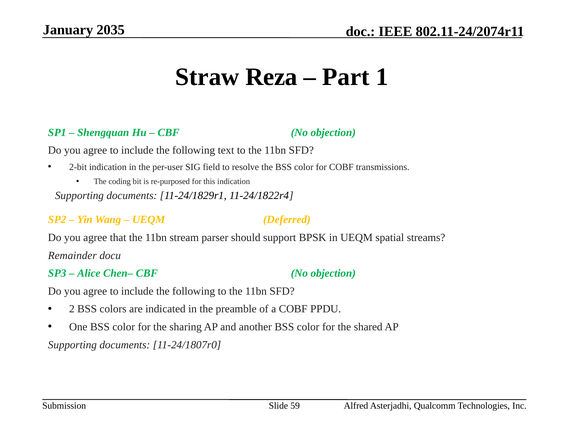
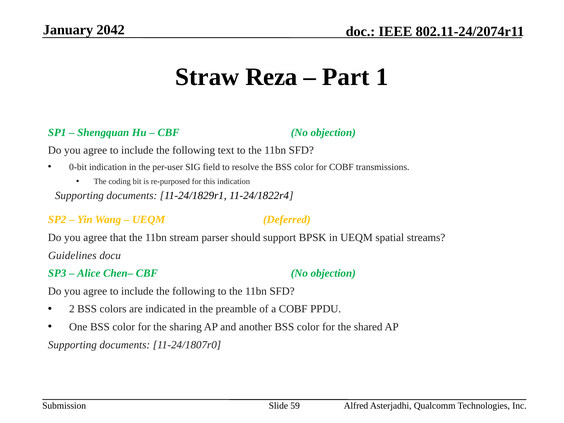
2035: 2035 -> 2042 (111, 30)
2-bit: 2-bit -> 0-bit (78, 167)
Remainder: Remainder -> Guidelines (72, 255)
